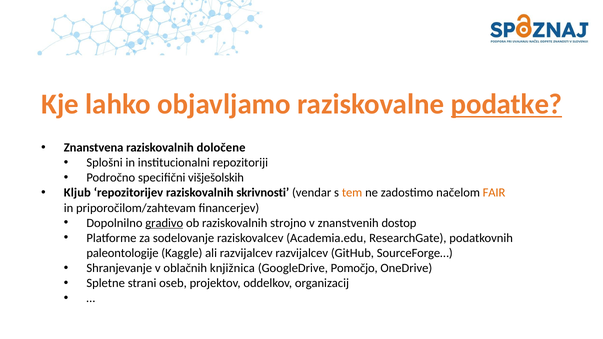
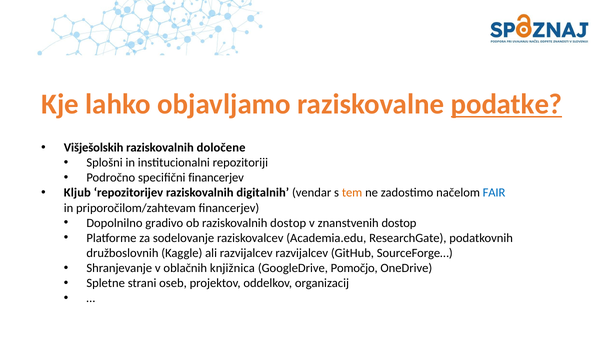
Znanstvena: Znanstvena -> Višješolskih (94, 148)
specifični višješolskih: višješolskih -> financerjev (216, 178)
skrivnosti: skrivnosti -> digitalnih (263, 193)
FAIR colour: orange -> blue (494, 193)
gradivo underline: present -> none (164, 223)
raziskovalnih strojno: strojno -> dostop (288, 223)
paleontologije: paleontologije -> družboslovnih (122, 253)
